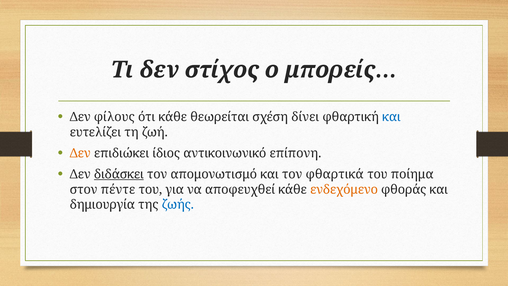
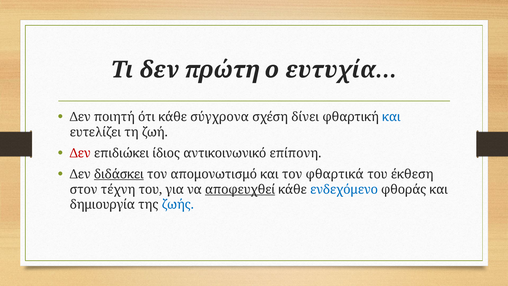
στίχος: στίχος -> πρώτη (222, 70)
μπορείς…: μπορείς… -> ευτυχία… (341, 70)
φίλους: φίλους -> ποιητή (114, 117)
θεωρείται: θεωρείται -> σύγχρονα (220, 117)
Δεν colour: orange -> red (80, 153)
ποίημα: ποίημα -> έκθεση (412, 174)
πέντε: πέντε -> τέχνη (118, 189)
αποφευχθεί underline: none -> present (240, 189)
ενδεχόμενο colour: orange -> blue (344, 189)
